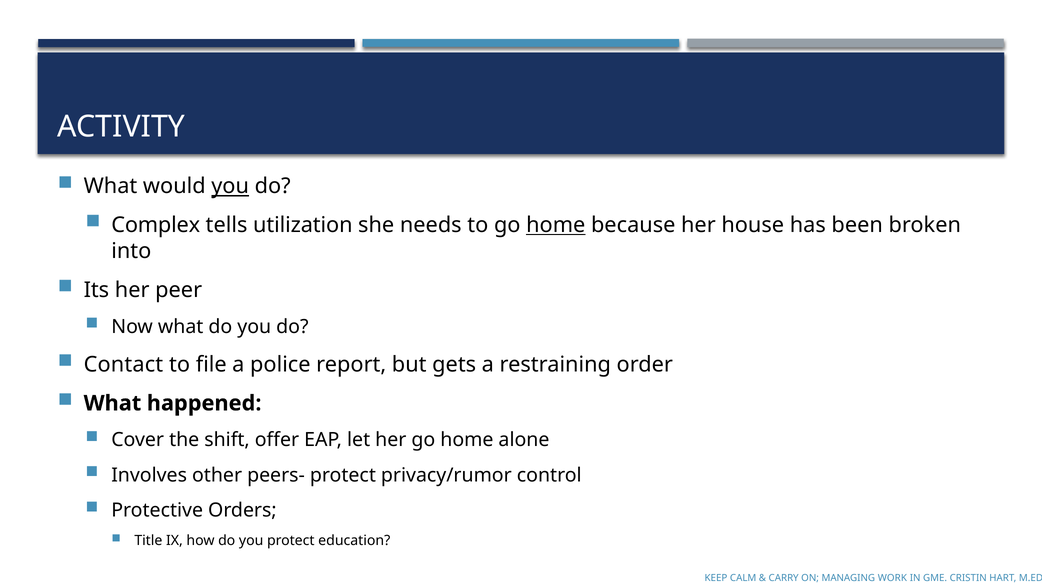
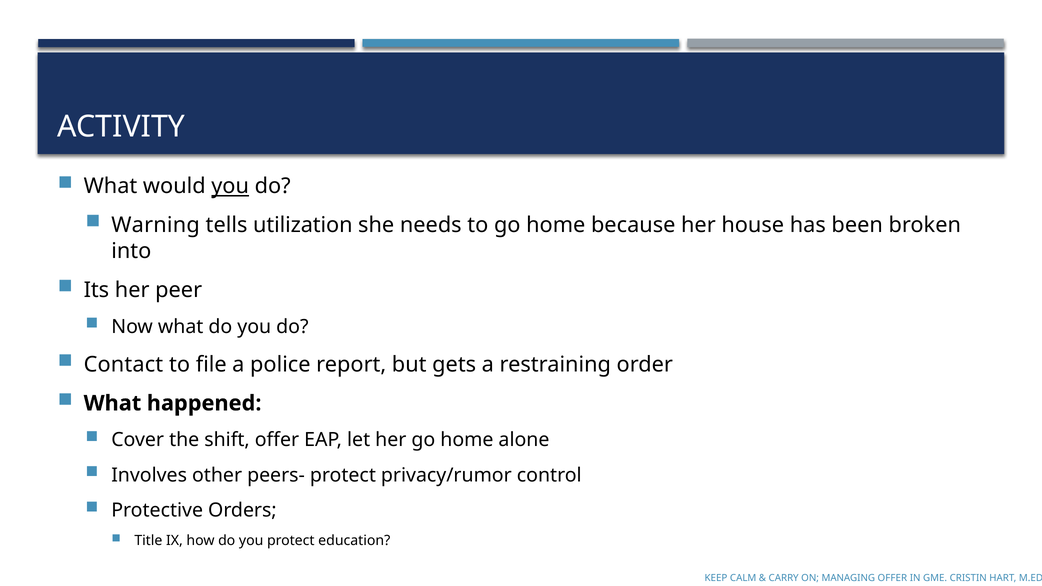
Complex: Complex -> Warning (156, 225)
home underline: present -> none (556, 225)
MANAGING WORK: WORK -> OFFER (892, 578)
